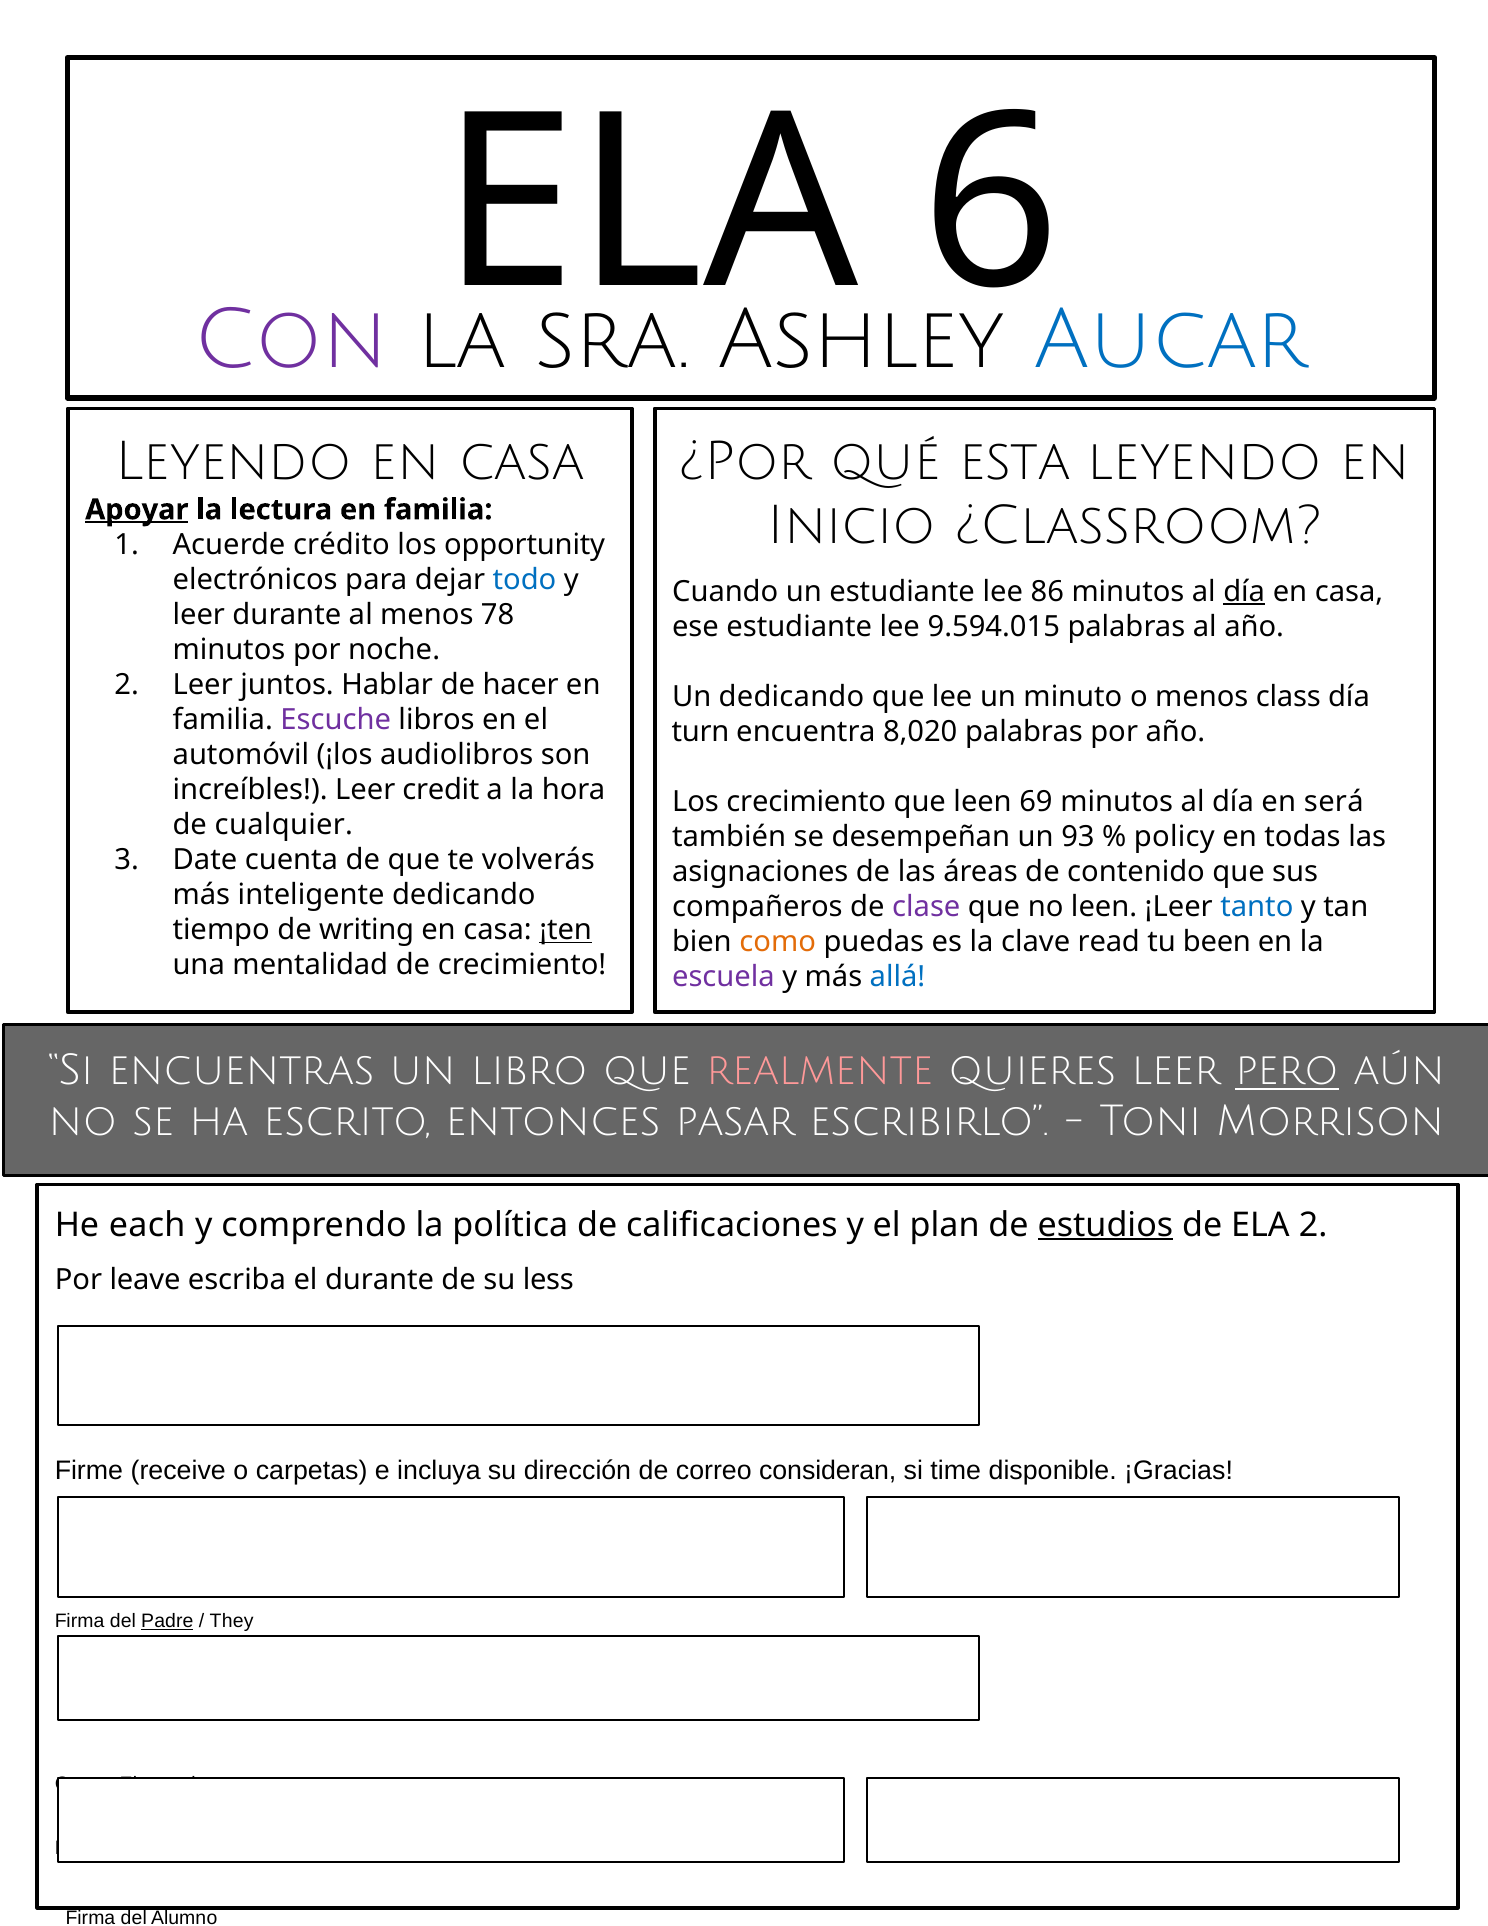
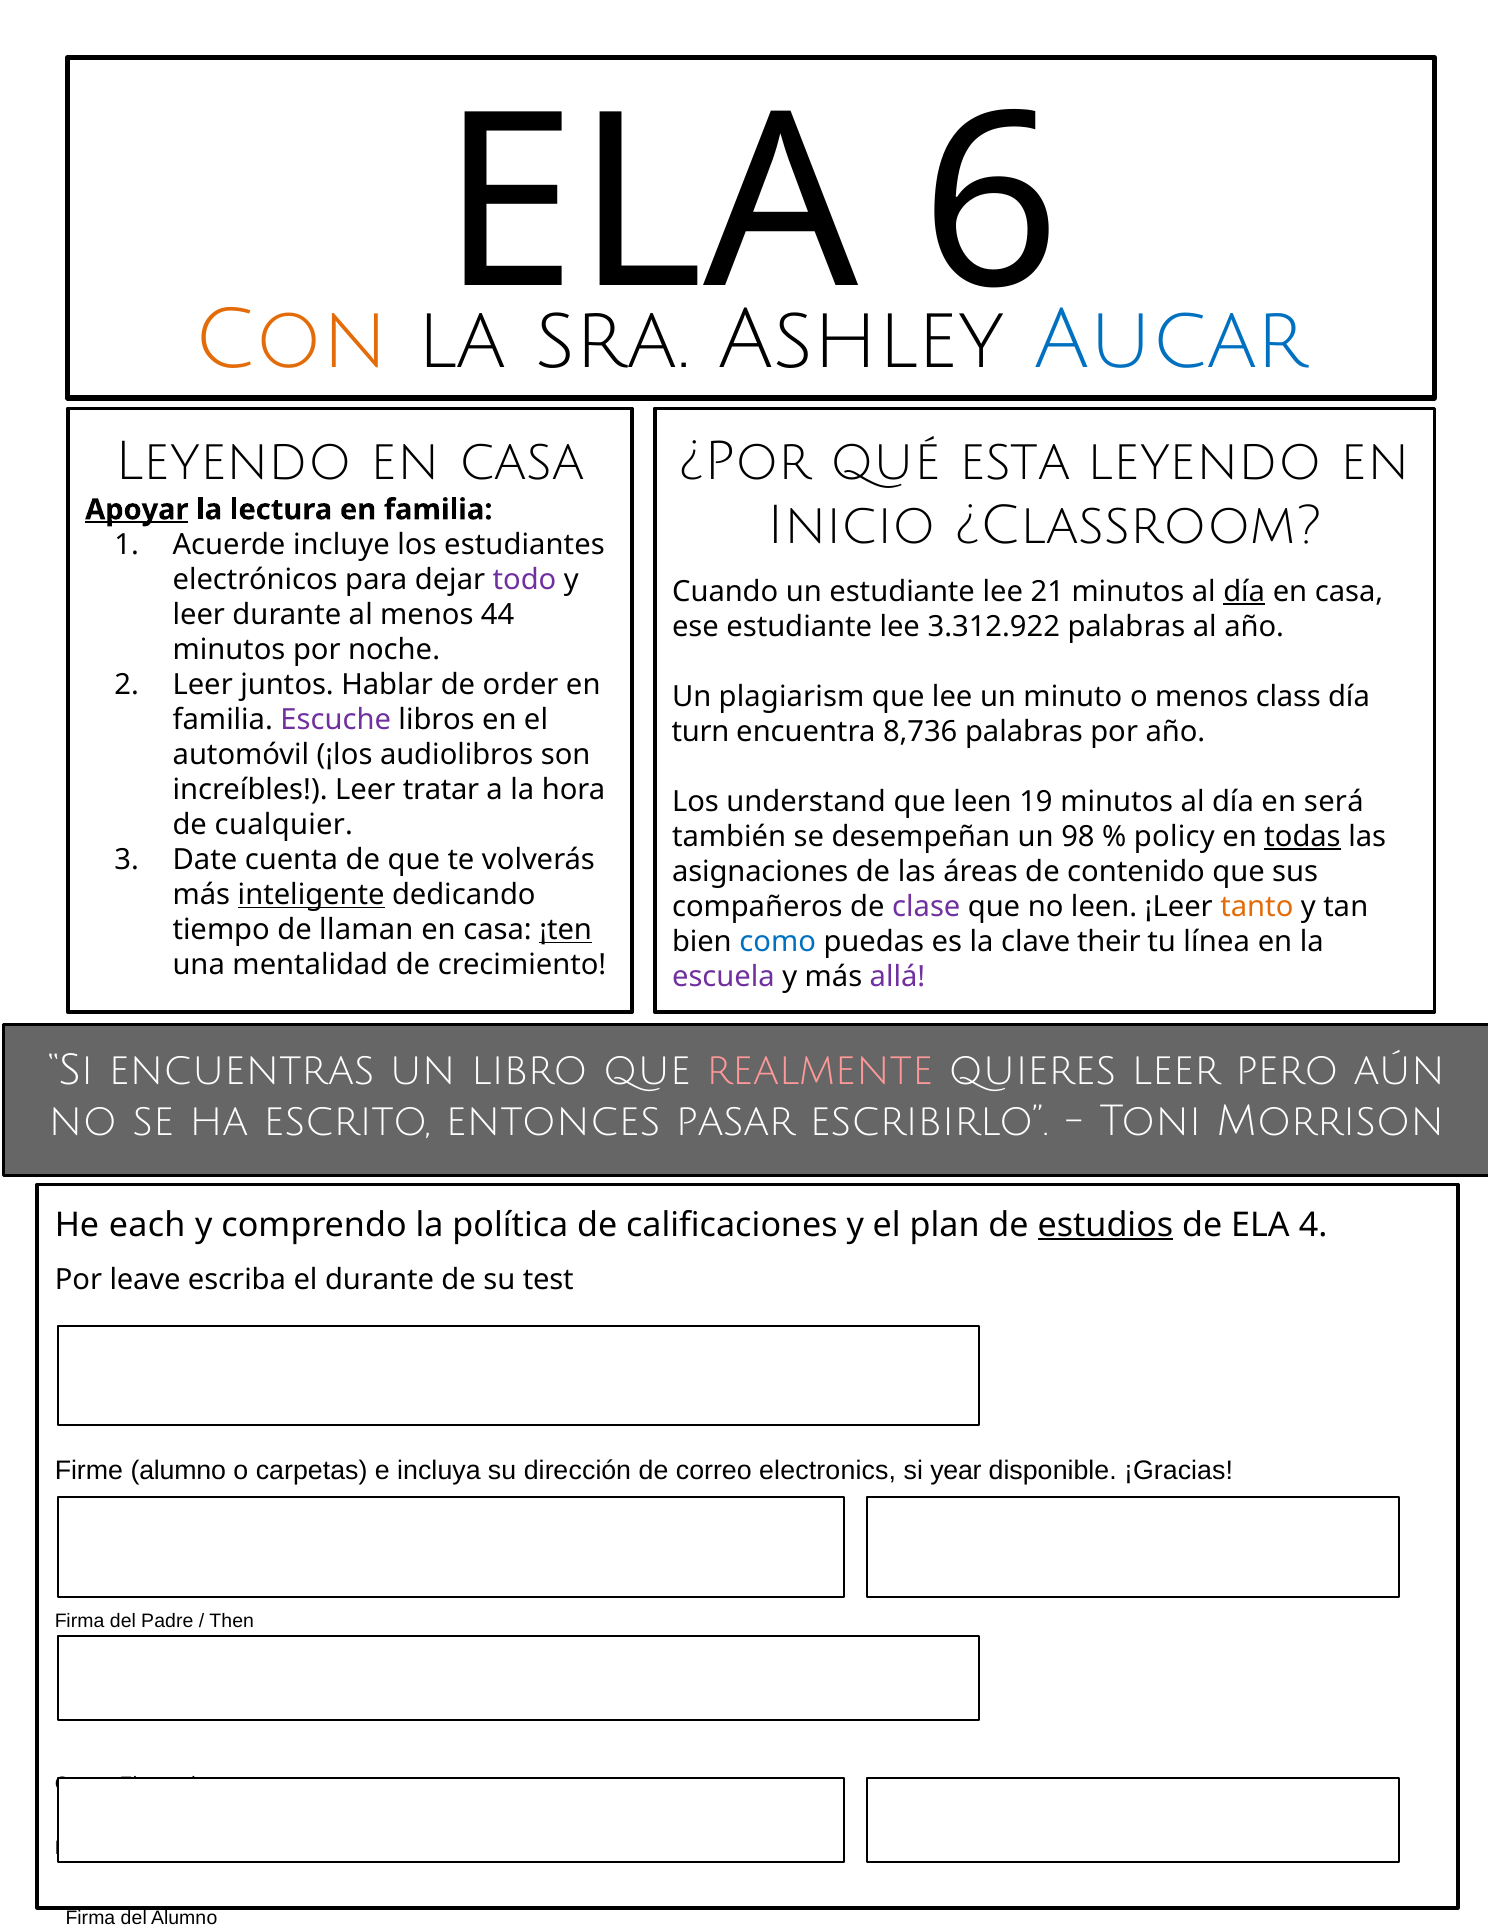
Con colour: purple -> orange (291, 340)
crédito: crédito -> incluye (341, 545)
opportunity: opportunity -> estudiantes (525, 545)
todo colour: blue -> purple (525, 580)
86: 86 -> 21 (1047, 591)
78: 78 -> 44 (498, 615)
9.594.015: 9.594.015 -> 3.312.922 (994, 626)
hacer: hacer -> order (521, 685)
Un dedicando: dedicando -> plagiarism (792, 696)
8,020: 8,020 -> 8,736 (920, 731)
credit: credit -> tratar (441, 790)
Los crecimiento: crecimiento -> understand (806, 801)
69: 69 -> 19 (1036, 801)
93: 93 -> 98 (1078, 836)
todas underline: none -> present (1303, 836)
inteligente underline: none -> present (311, 895)
tanto colour: blue -> orange (1257, 906)
writing: writing -> llaman (366, 930)
como colour: orange -> blue (778, 941)
read: read -> their (1109, 941)
been: been -> línea (1217, 941)
allá colour: blue -> purple (897, 976)
pero underline: present -> none (1287, 1070)
ELA 2: 2 -> 4 (1313, 1225)
less: less -> test (548, 1280)
Firme receive: receive -> alumno (178, 1471)
consideran: consideran -> electronics (828, 1471)
time: time -> year (956, 1471)
Padre underline: present -> none (167, 1621)
They: They -> Then (232, 1621)
